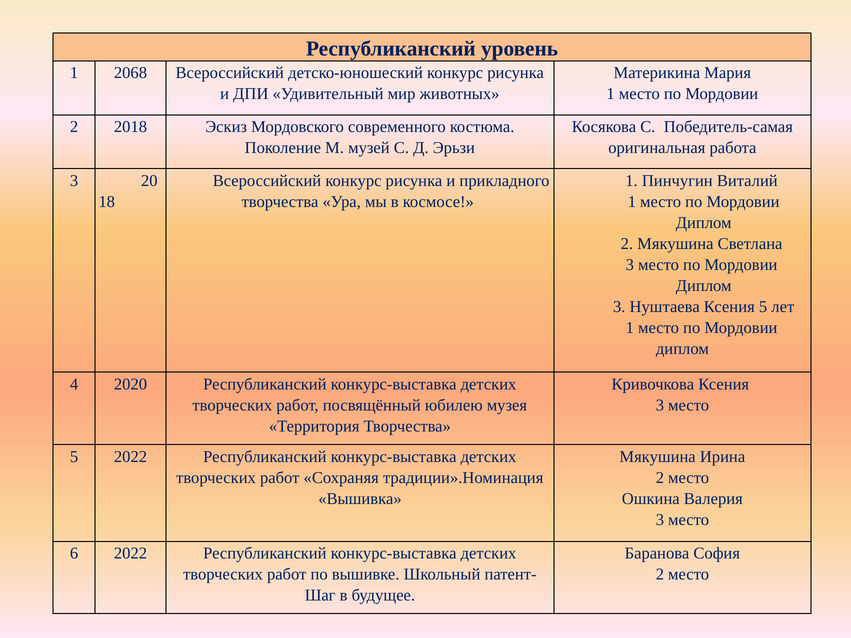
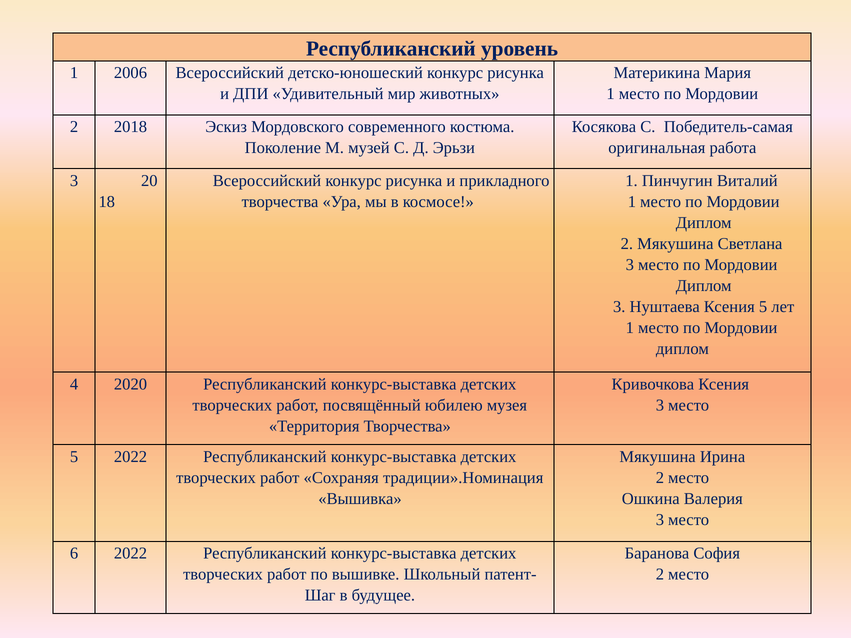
2068: 2068 -> 2006 (130, 73)
